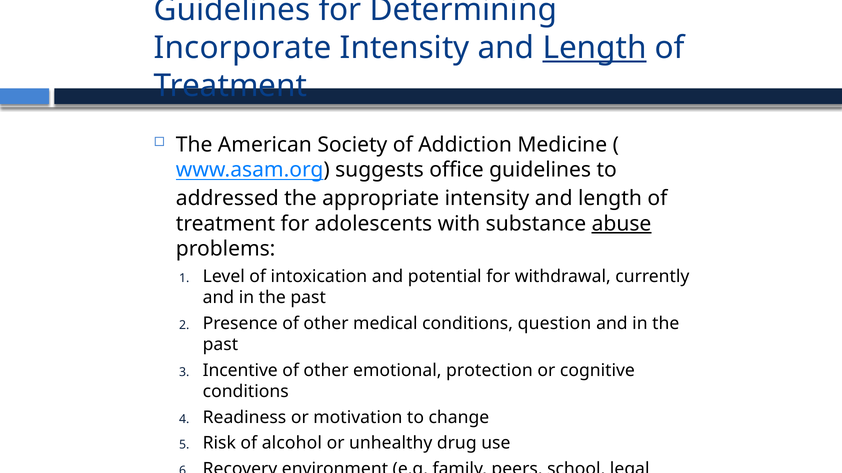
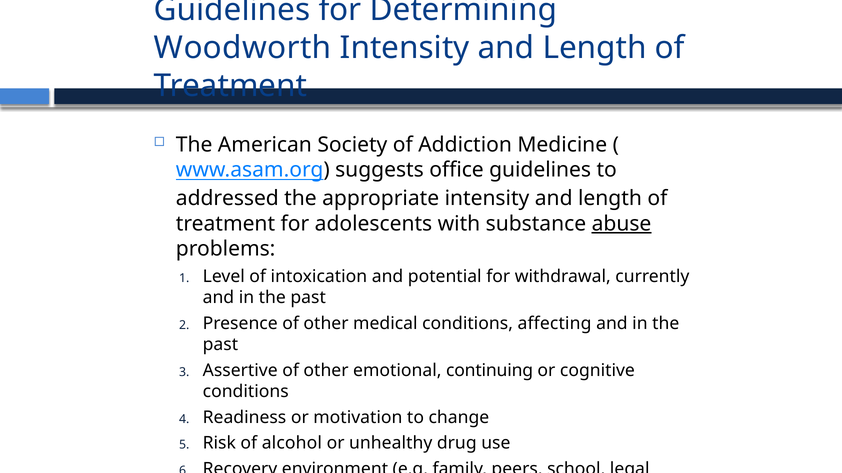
Incorporate: Incorporate -> Woodworth (243, 48)
Length underline: present -> none (595, 48)
question: question -> affecting (554, 324)
Incentive: Incentive -> Assertive (240, 371)
protection: protection -> continuing (490, 371)
